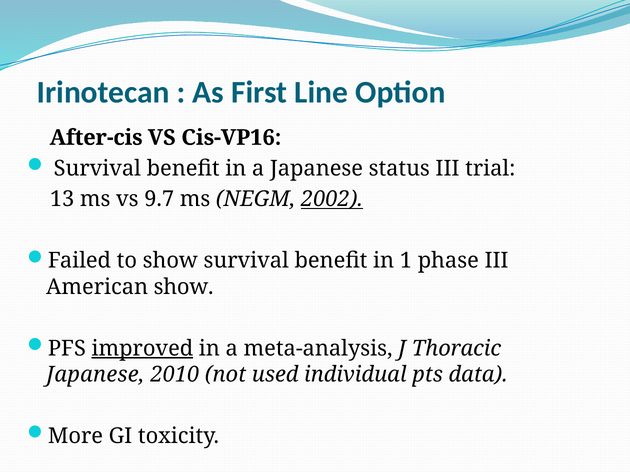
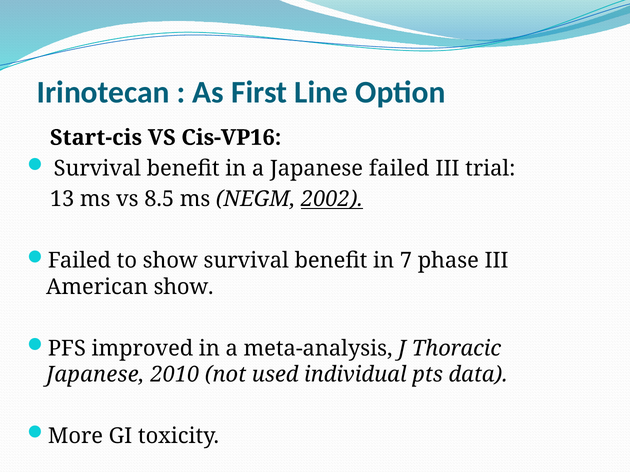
After-cis: After-cis -> Start-cis (96, 138)
Japanese status: status -> failed (399, 169)
9.7: 9.7 -> 8.5 (159, 199)
1: 1 -> 7 (406, 261)
improved underline: present -> none (142, 349)
